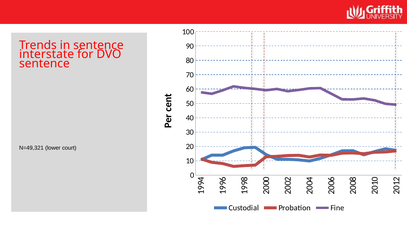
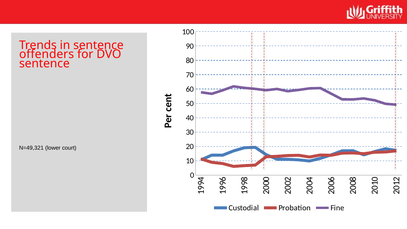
interstate: interstate -> offenders (47, 54)
